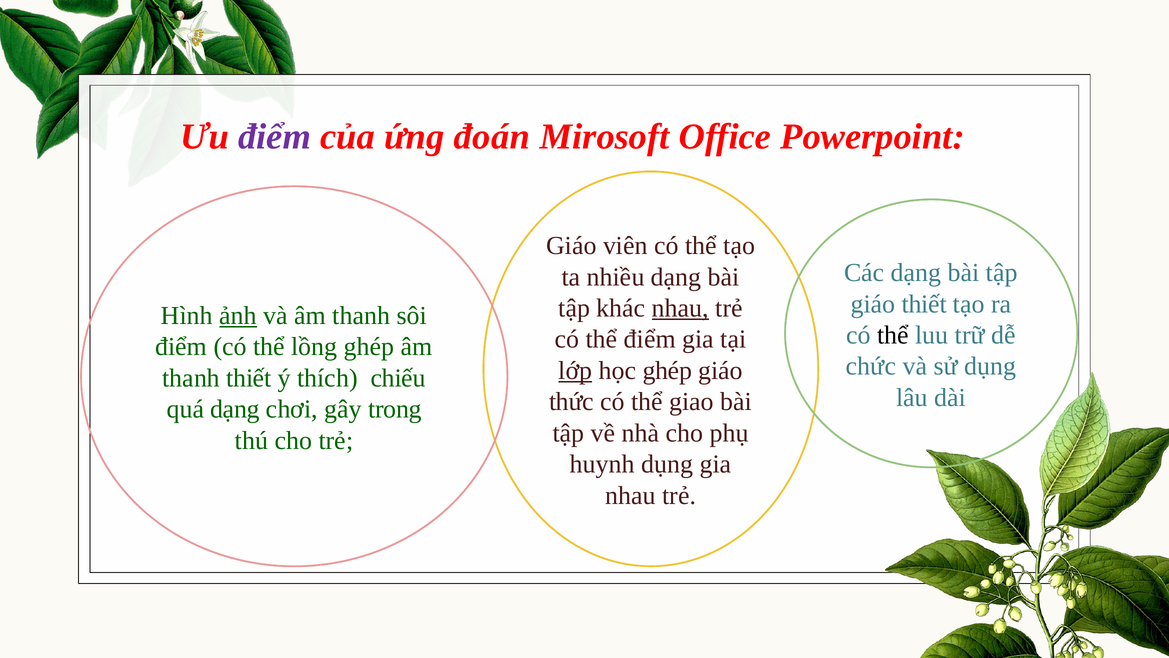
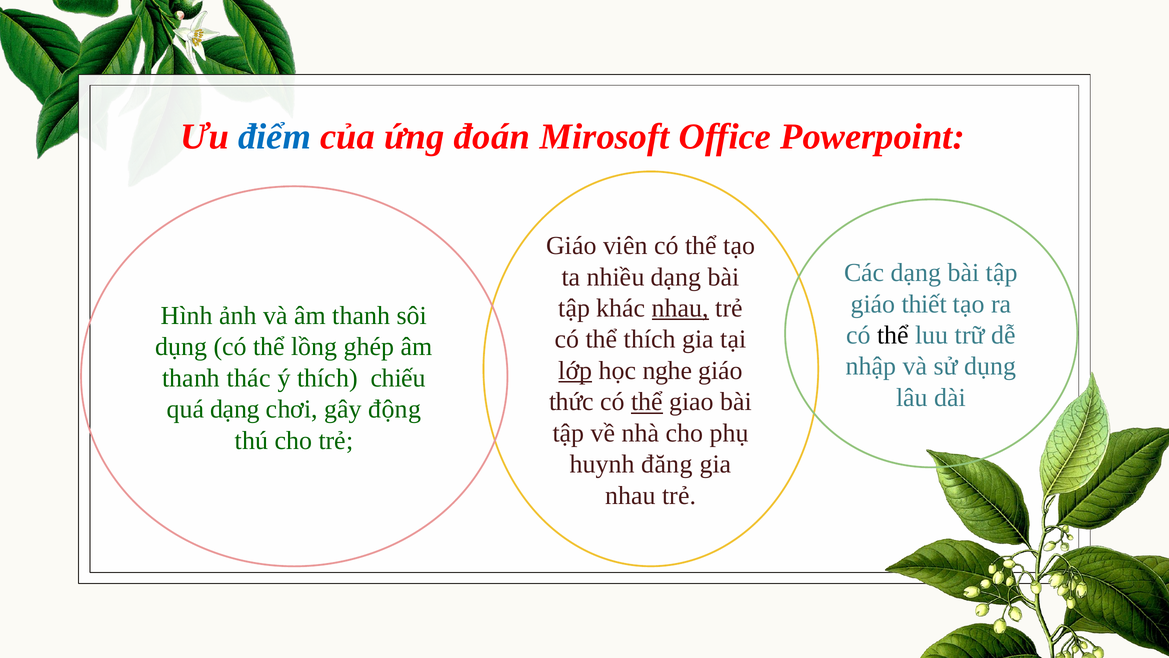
điểm colour: purple -> blue (275, 137)
ảnh underline: present -> none (238, 315)
thể điểm: điểm -> thích (650, 339)
điểm: điểm -> dụng (181, 347)
chức: chức -> nhập (871, 366)
học ghép: ghép -> nghe (667, 370)
thanh thiết: thiết -> thác (249, 378)
thể underline: none -> present (647, 402)
trong: trong -> động (395, 409)
huynh dụng: dụng -> đăng (667, 464)
